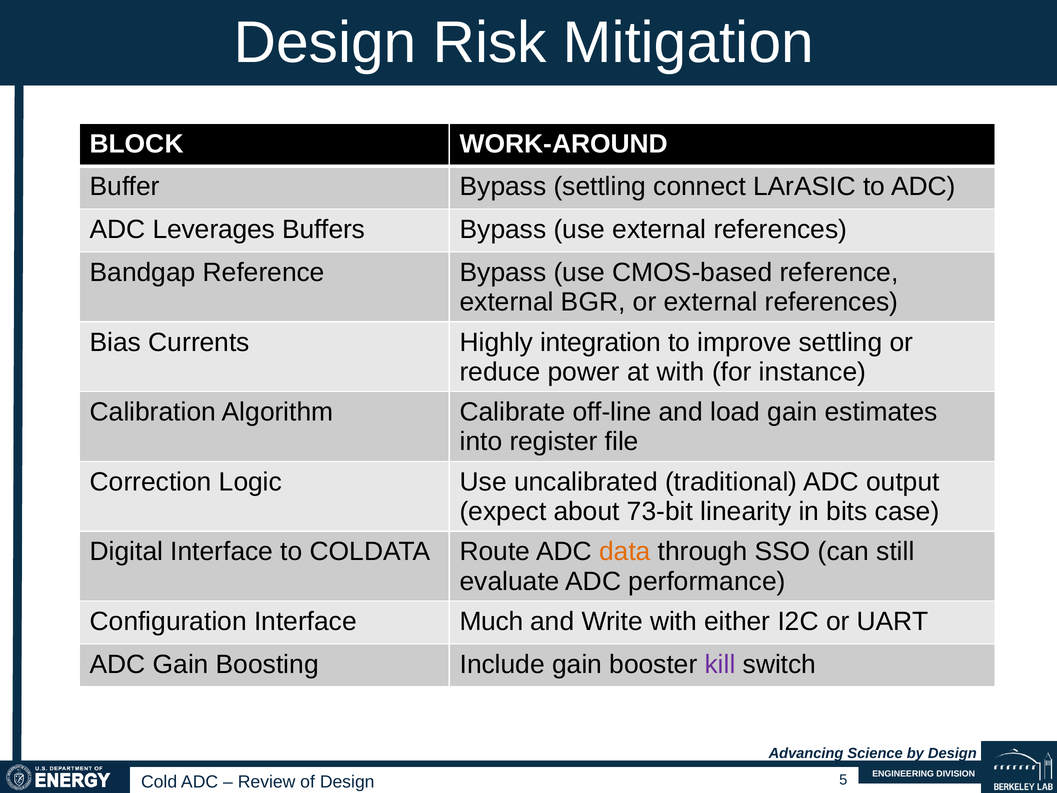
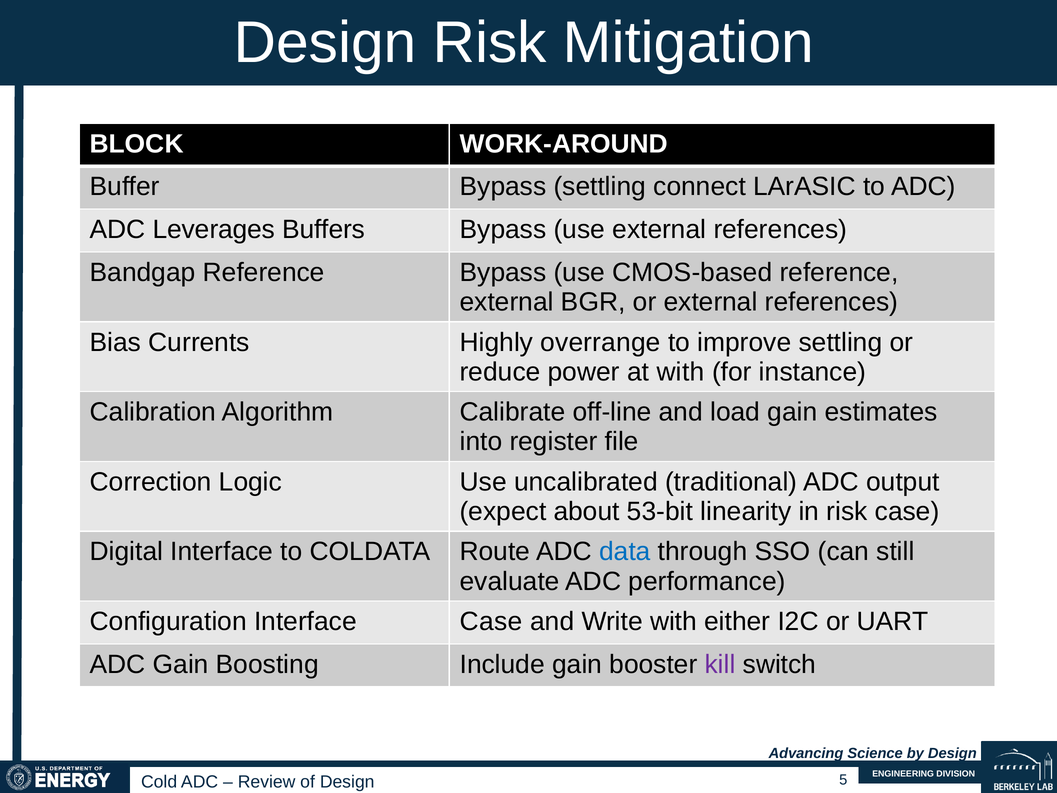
integration: integration -> overrange (600, 342)
73-bit: 73-bit -> 53-bit (660, 511)
in bits: bits -> risk (847, 511)
data colour: orange -> blue (625, 552)
Interface Much: Much -> Case (491, 621)
